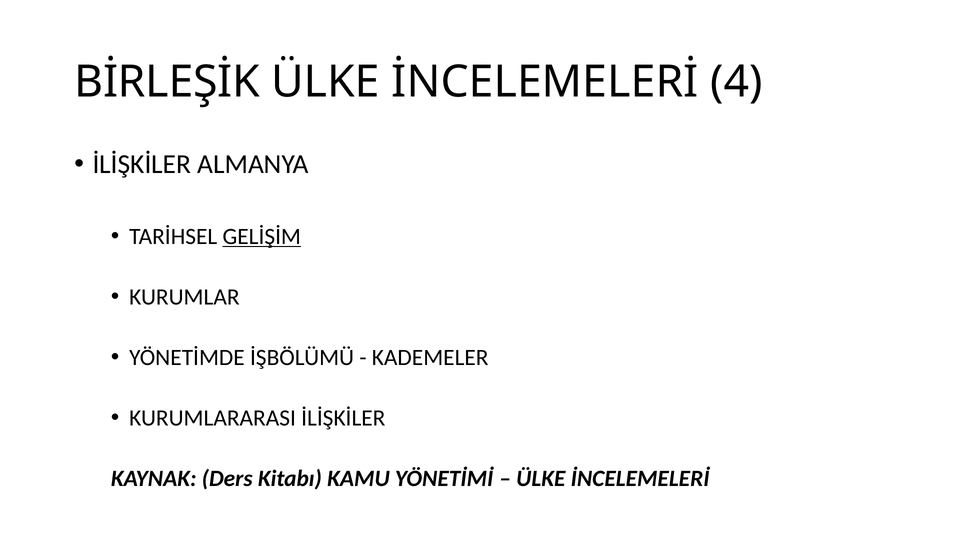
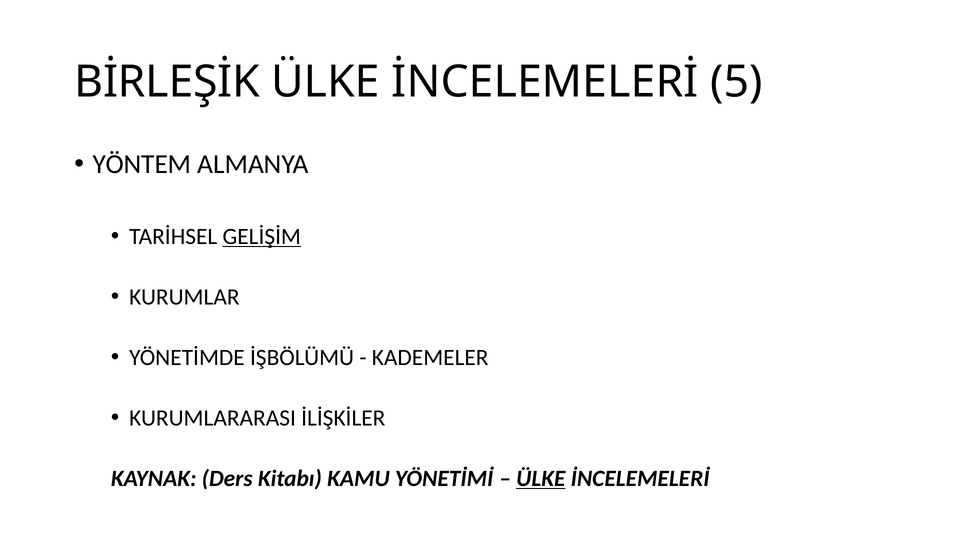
4: 4 -> 5 (736, 82)
İLİŞKİLER: İLİŞKİLER -> YÖNTEM (142, 164)
ÜLKE underline: none -> present (541, 479)
